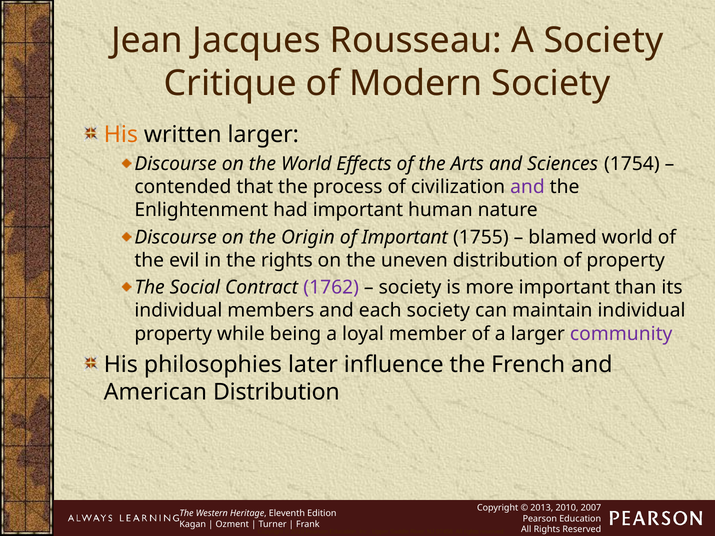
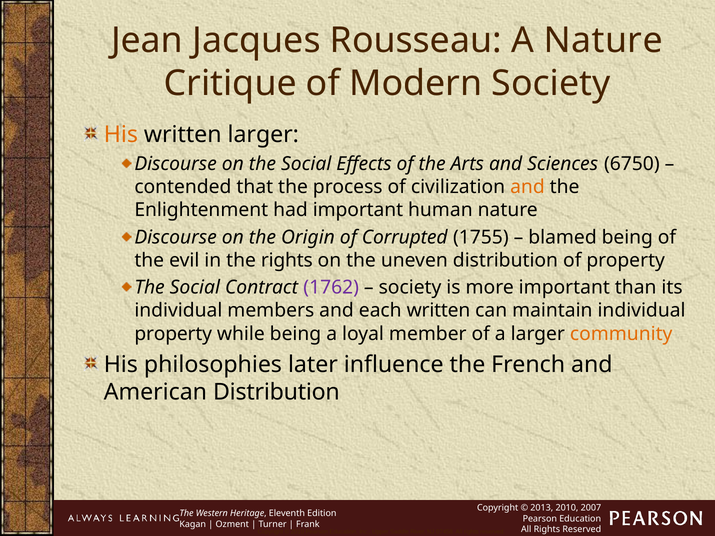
A Society: Society -> Nature (603, 41)
on the World: World -> Social (306, 164)
1754: 1754 -> 6750 (632, 164)
and colour: purple -> orange (527, 187)
of Important: Important -> Corrupted (405, 237)
blamed world: world -> being (627, 237)
each society: society -> written (438, 311)
community colour: purple -> orange (621, 334)
